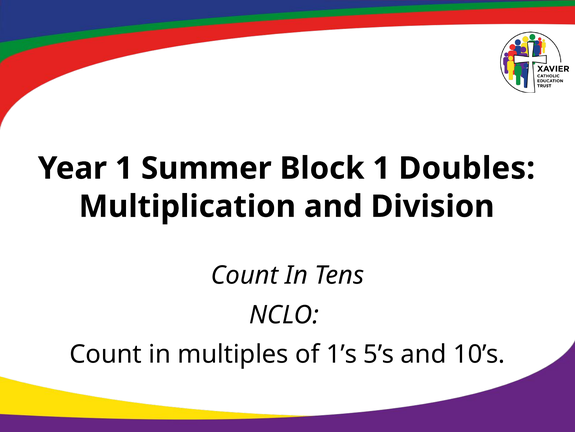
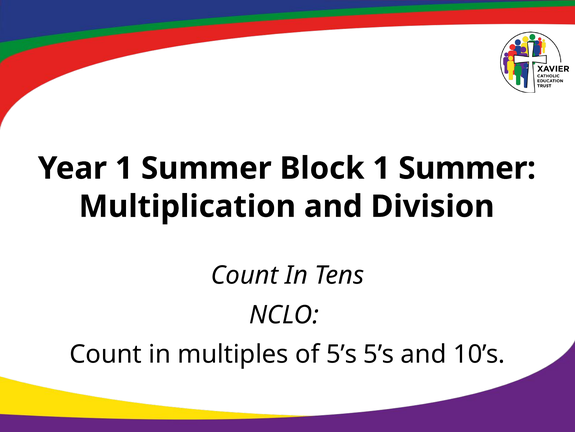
Block 1 Doubles: Doubles -> Summer (467, 168)
of 1’s: 1’s -> 5’s (342, 354)
